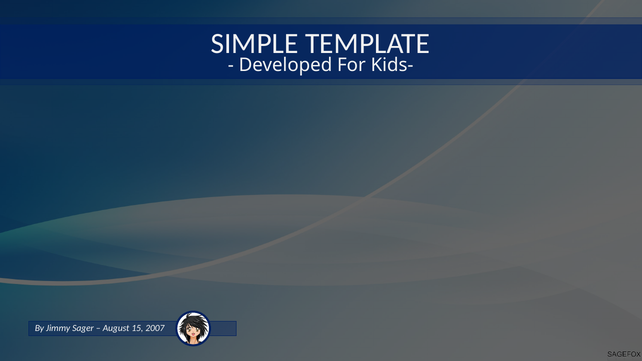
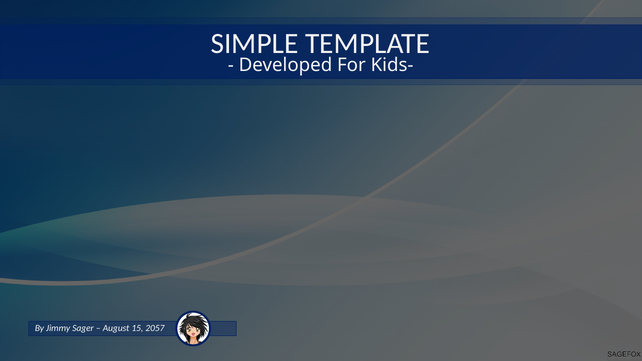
2007: 2007 -> 2057 (155, 328)
